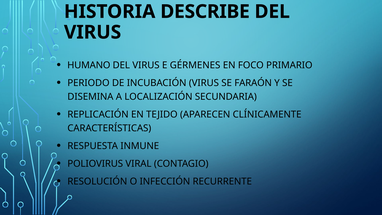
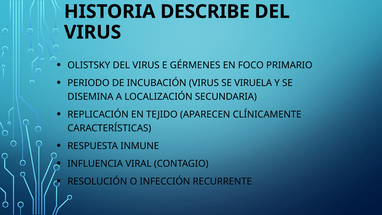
HUMANO: HUMANO -> OLISTSKY (89, 65)
FARAÓN: FARAÓN -> VIRUELA (253, 83)
POLIOVIRUS: POLIOVIRUS -> INFLUENCIA (95, 164)
